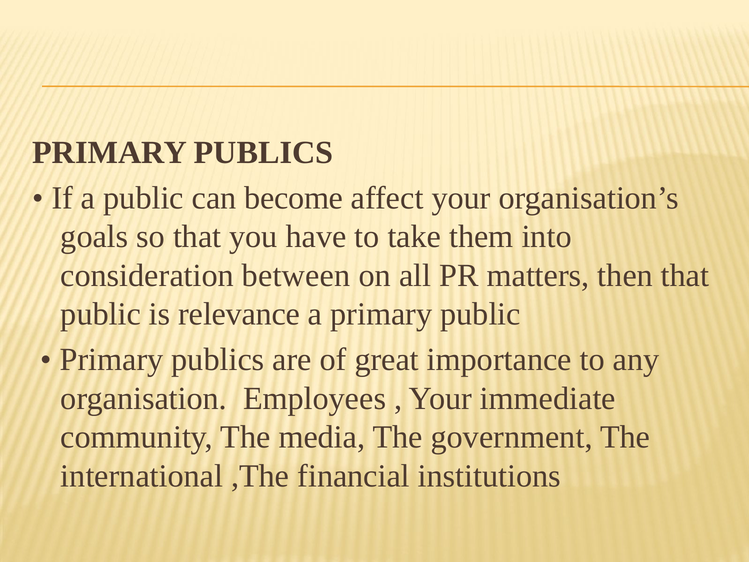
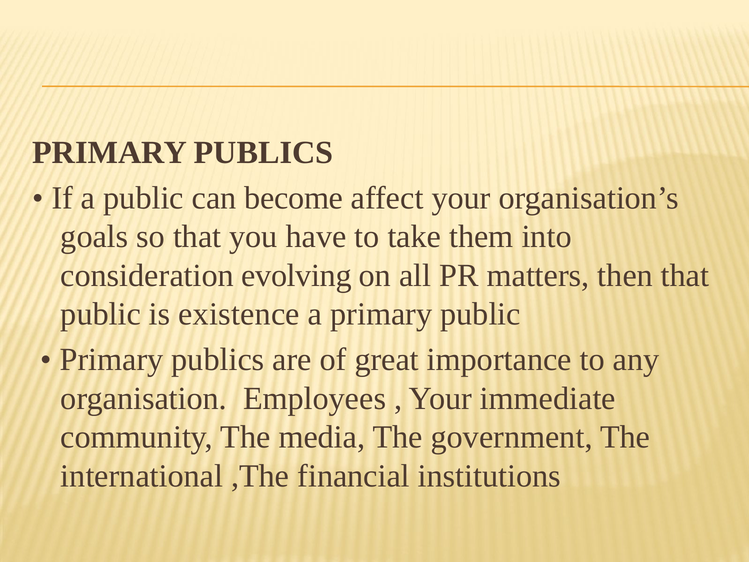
between: between -> evolving (297, 275)
relevance: relevance -> existence (239, 314)
